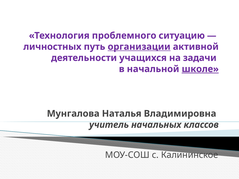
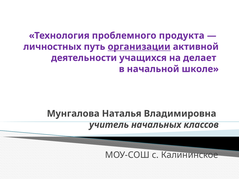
ситуацию: ситуацию -> продукта (182, 36)
задачи: задачи -> делает (200, 58)
школе underline: present -> none (200, 69)
